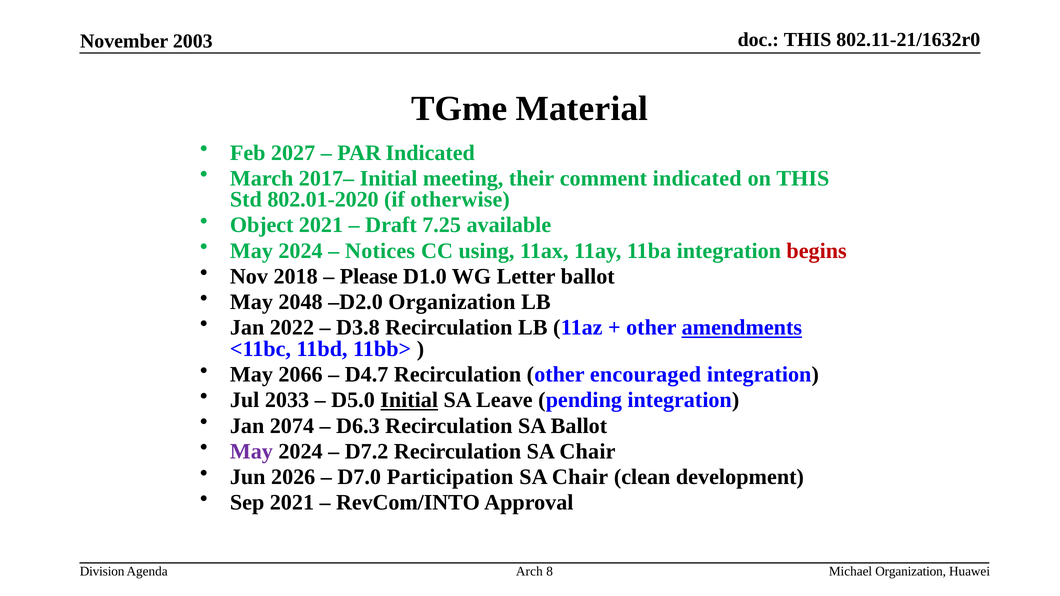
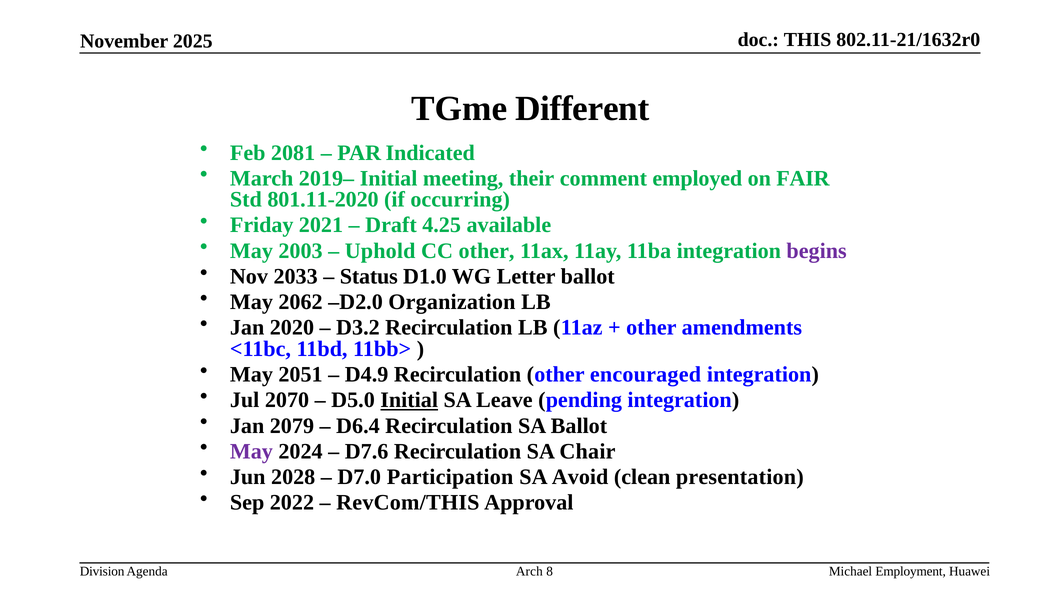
2003: 2003 -> 2025 (193, 41)
Material: Material -> Different (582, 108)
2027: 2027 -> 2081 (293, 153)
2017–: 2017– -> 2019– (326, 178)
comment indicated: indicated -> employed (697, 178)
on THIS: THIS -> FAIR (803, 178)
802.01-2020: 802.01-2020 -> 801.11-2020 (323, 200)
otherwise: otherwise -> occurring (460, 200)
Object: Object -> Friday (262, 225)
7.25: 7.25 -> 4.25 (442, 225)
2024: 2024 -> 2003 (301, 251)
Notices: Notices -> Uphold (380, 251)
CC using: using -> other (487, 251)
begins colour: red -> purple (817, 251)
2018: 2018 -> 2033 (296, 277)
Please: Please -> Status (369, 277)
2048: 2048 -> 2062 (301, 302)
2022: 2022 -> 2020 (292, 328)
D3.8: D3.8 -> D3.2 (358, 328)
amendments underline: present -> none (742, 328)
2066: 2066 -> 2051 (301, 375)
D4.7: D4.7 -> D4.9 (367, 375)
2033: 2033 -> 2070 (287, 400)
2074: 2074 -> 2079 (292, 426)
D6.3: D6.3 -> D6.4 (358, 426)
D7.2: D7.2 -> D7.6 (367, 452)
2026: 2026 -> 2028 (293, 477)
Chair: Chair -> Avoid (580, 477)
development: development -> presentation (740, 477)
Sep 2021: 2021 -> 2022 (292, 503)
RevCom/INTO: RevCom/INTO -> RevCom/THIS (408, 503)
Michael Organization: Organization -> Employment (911, 572)
